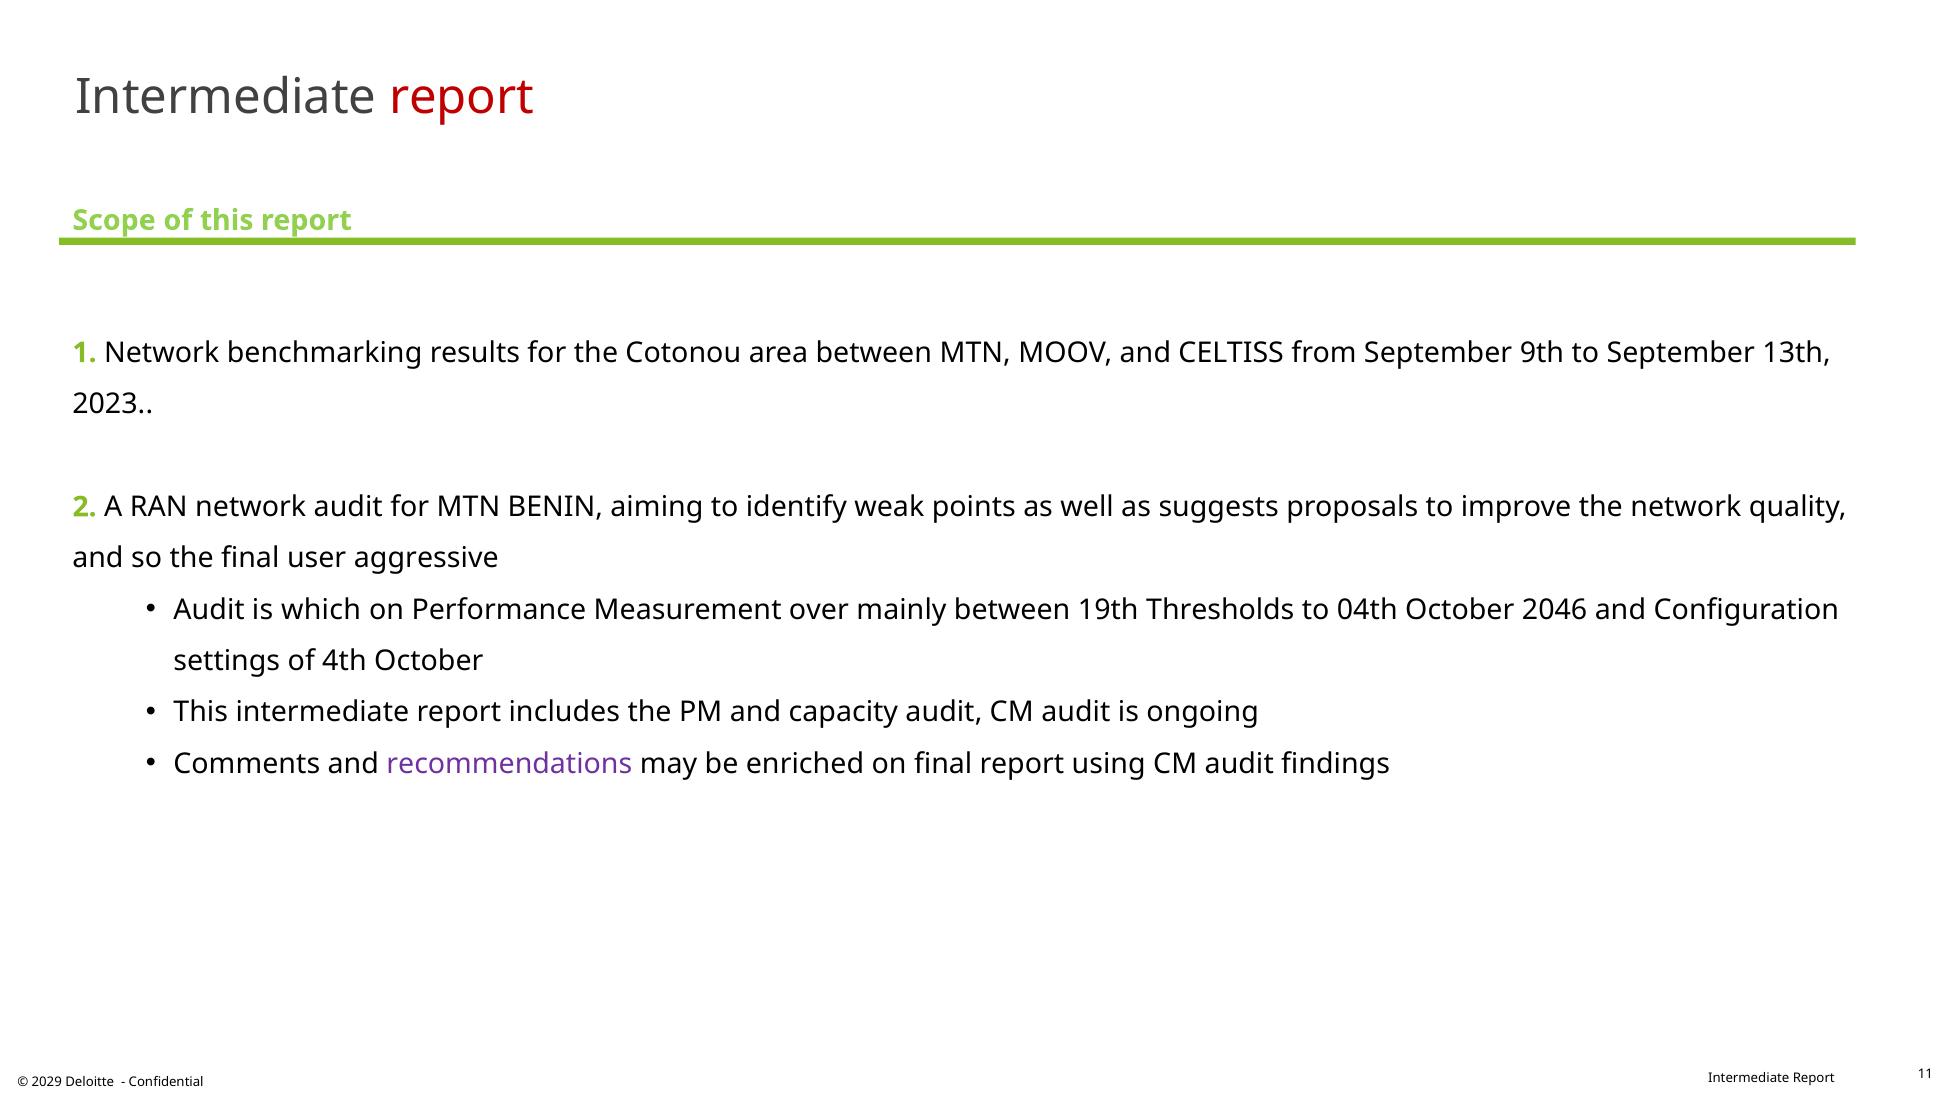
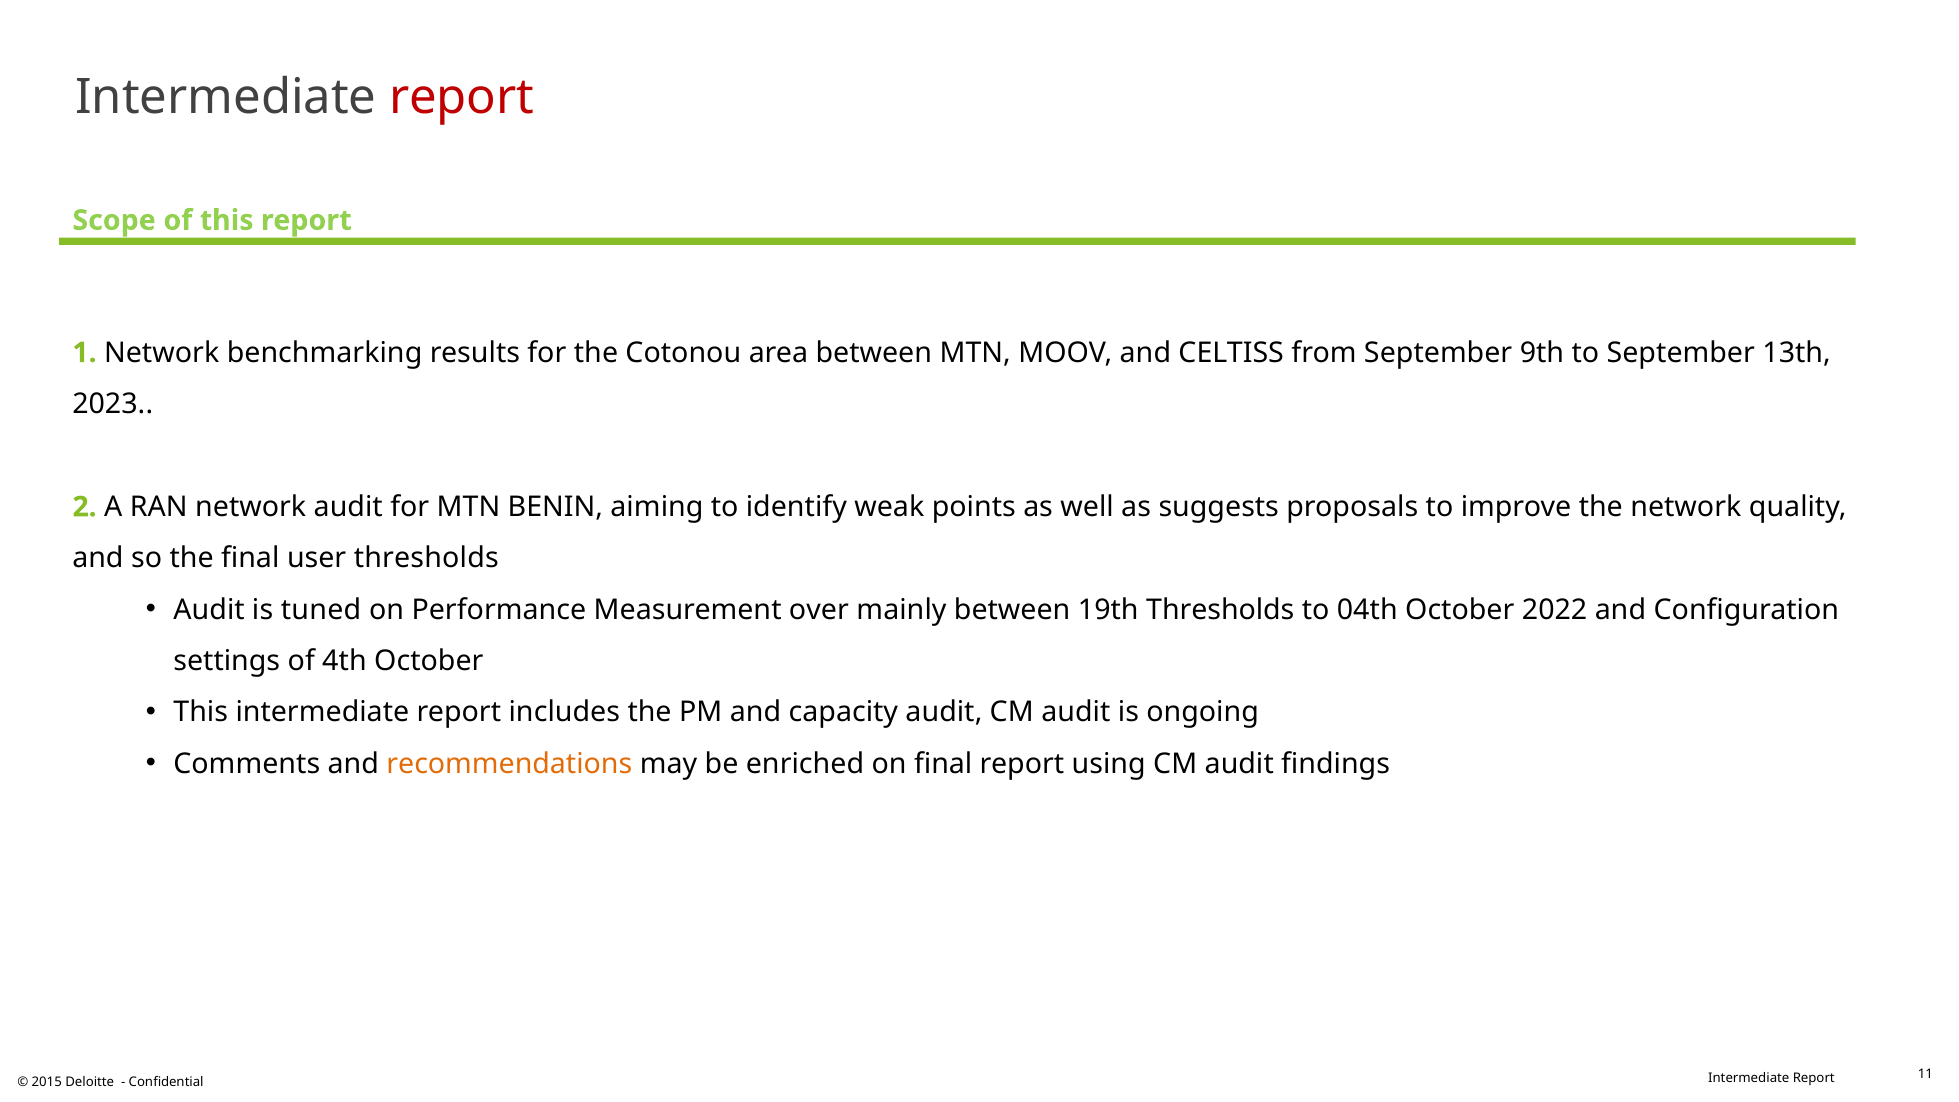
user aggressive: aggressive -> thresholds (426, 558)
which: which -> tuned (321, 610)
2046: 2046 -> 2022 (1555, 610)
recommendations colour: purple -> orange (509, 764)
2029: 2029 -> 2015 (47, 1082)
